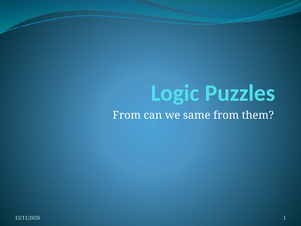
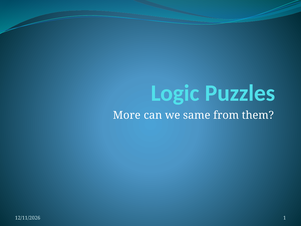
From: From -> More (127, 115)
